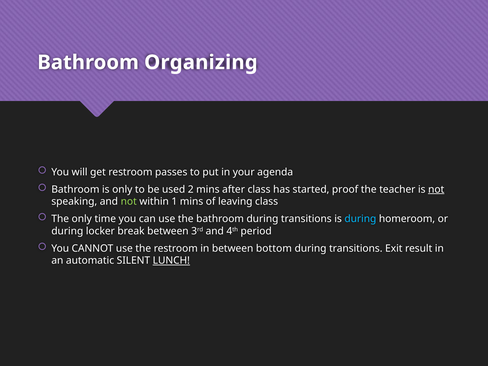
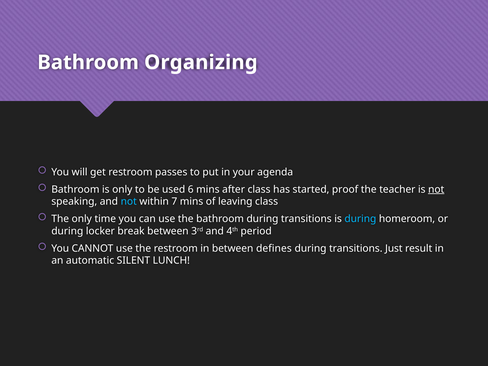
2: 2 -> 6 (191, 189)
not colour: light green -> light blue (129, 202)
1: 1 -> 7 (174, 202)
bottom: bottom -> defines (274, 248)
Exit: Exit -> Just (394, 248)
LUNCH underline: present -> none (171, 261)
